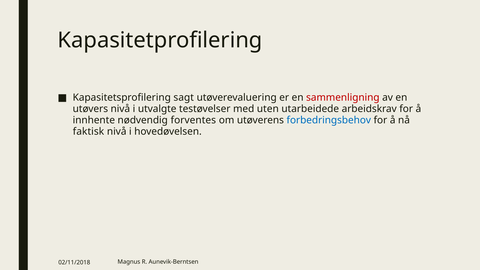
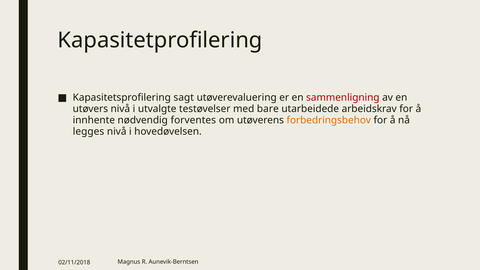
uten: uten -> bare (268, 109)
forbedringsbehov colour: blue -> orange (329, 120)
faktisk: faktisk -> legges (88, 131)
